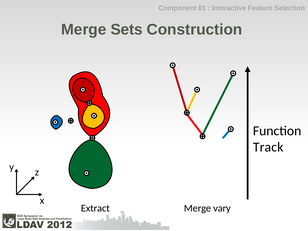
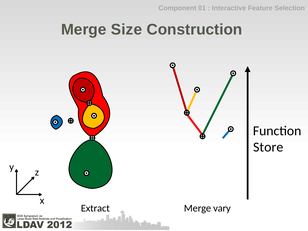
Sets: Sets -> Size (126, 30)
Track: Track -> Store (268, 147)
